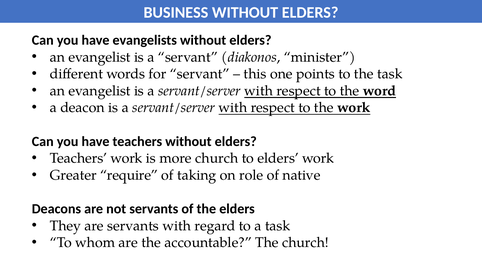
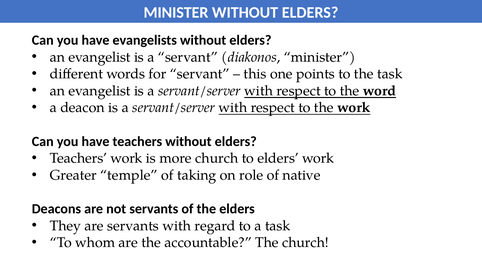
BUSINESS: BUSINESS -> MINISTER (176, 13)
require: require -> temple (129, 175)
